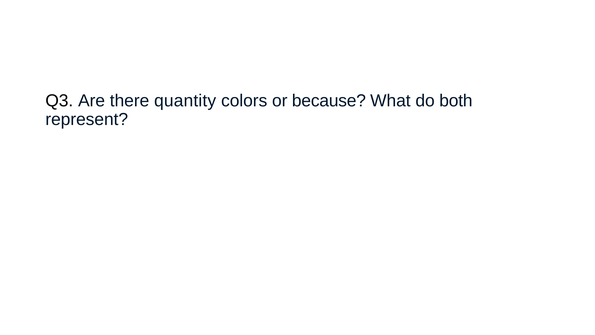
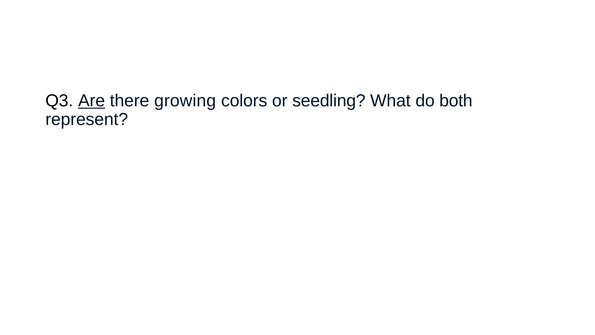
Are underline: none -> present (92, 101)
quantity: quantity -> growing (185, 101)
because: because -> seedling (329, 101)
